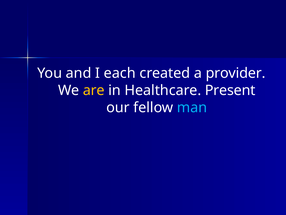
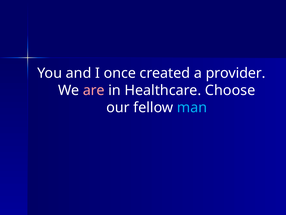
each: each -> once (120, 73)
are colour: yellow -> pink (94, 90)
Present: Present -> Choose (230, 90)
